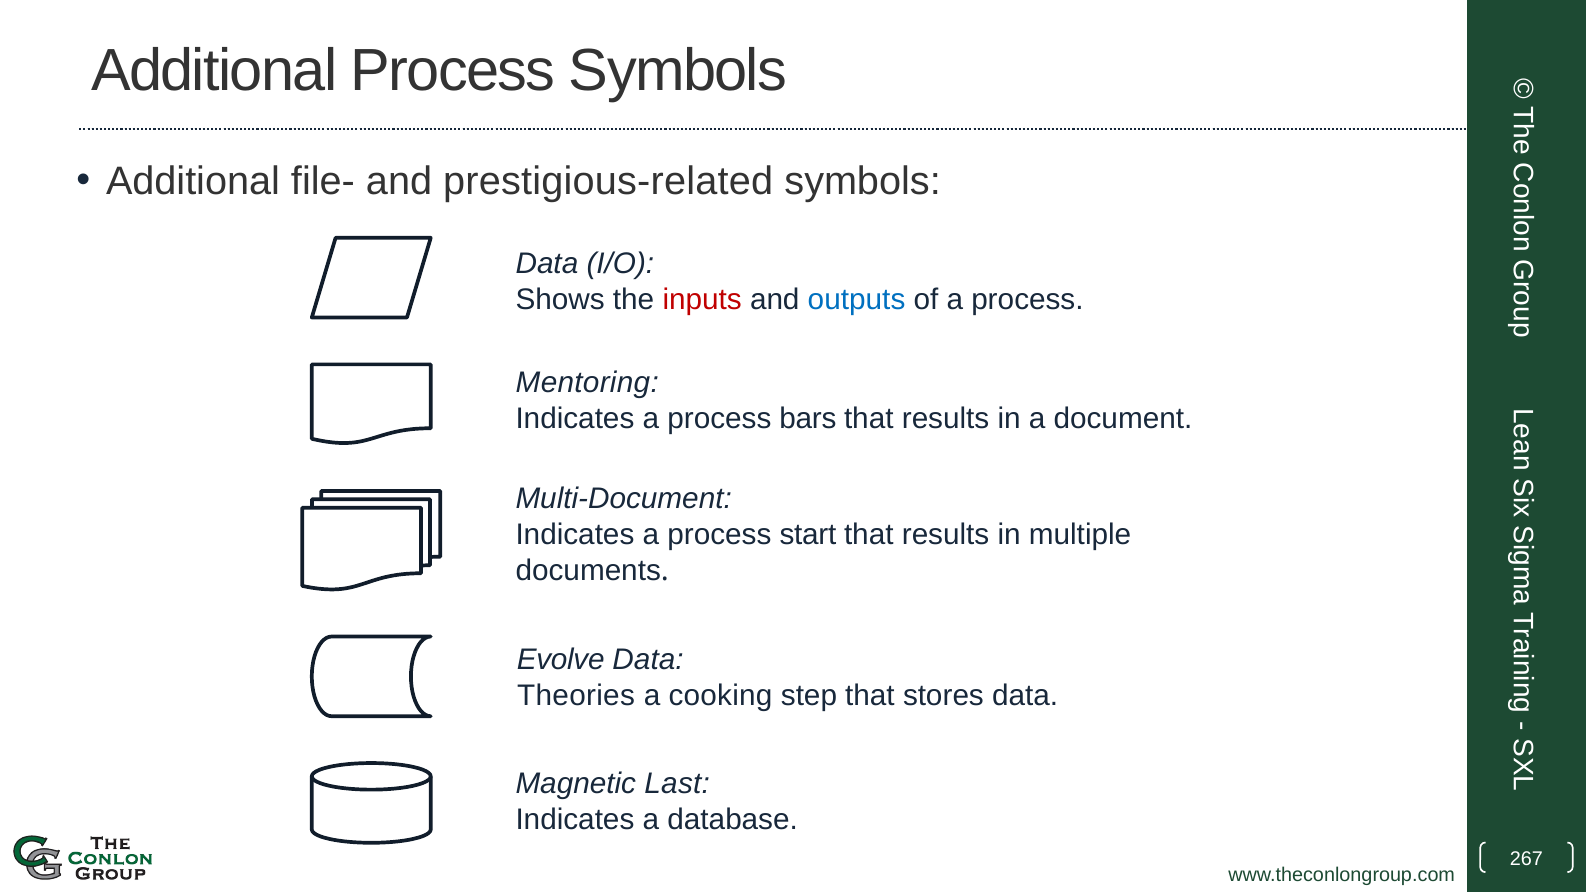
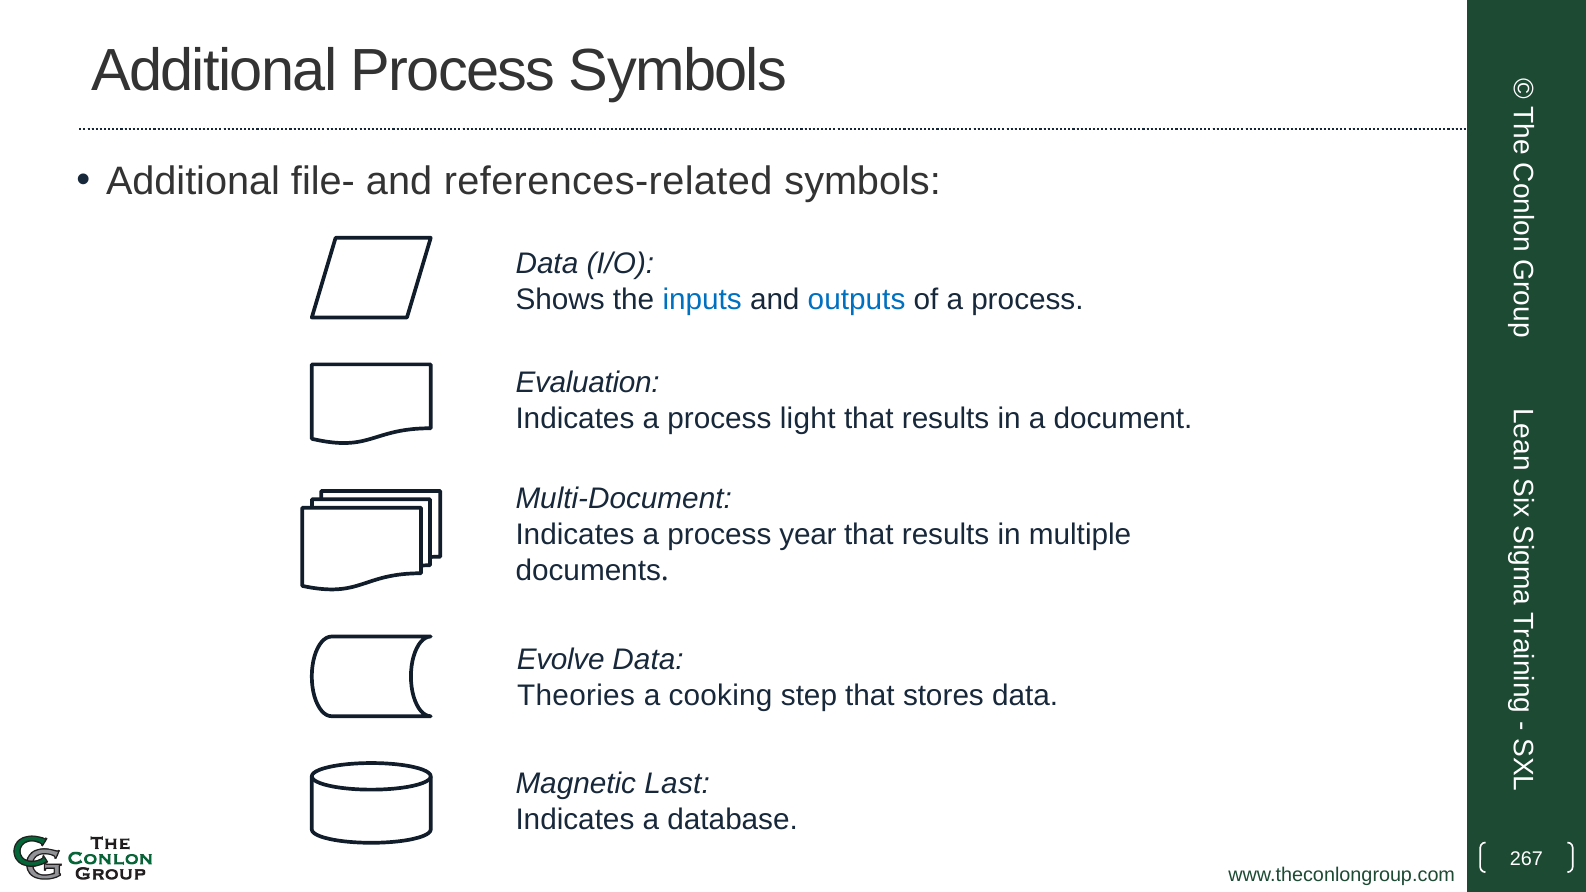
prestigious-related: prestigious-related -> references-related (608, 181)
inputs colour: red -> blue (702, 299)
Mentoring: Mentoring -> Evaluation (588, 383)
bars: bars -> light (808, 418)
start: start -> year (808, 535)
